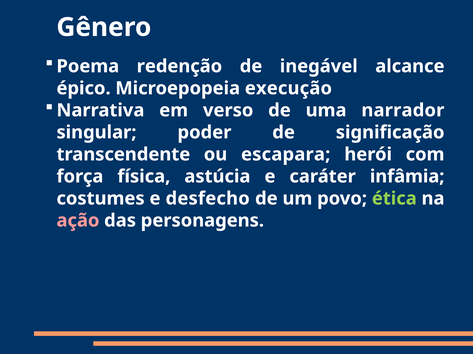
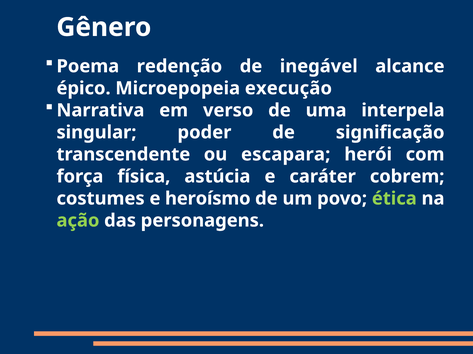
narrador: narrador -> interpela (403, 111)
infâmia: infâmia -> cobrem (407, 177)
desfecho: desfecho -> heroísmo (208, 199)
ação colour: pink -> light green (78, 221)
